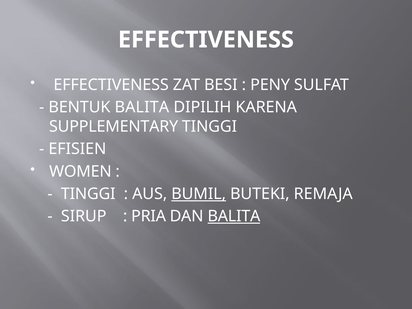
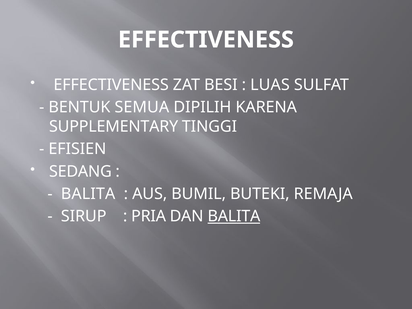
PENY: PENY -> LUAS (270, 85)
BENTUK BALITA: BALITA -> SEMUA (142, 107)
WOMEN: WOMEN -> SEDANG (80, 171)
TINGGI: TINGGI -> BALITA (88, 194)
BUMIL underline: present -> none (199, 194)
